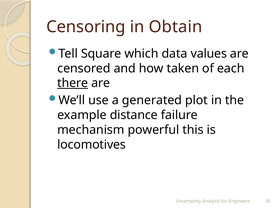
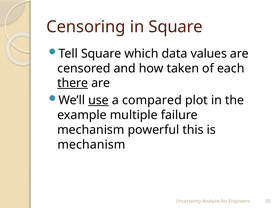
in Obtain: Obtain -> Square (176, 27)
use underline: none -> present (98, 100)
generated: generated -> compared (152, 100)
distance: distance -> multiple (134, 115)
locomotives: locomotives -> mechanism (91, 144)
